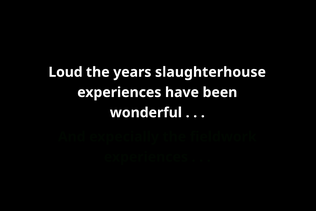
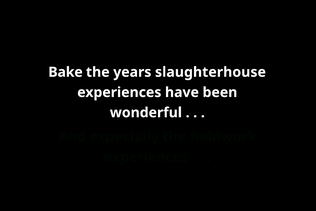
Loud: Loud -> Bake (66, 72)
